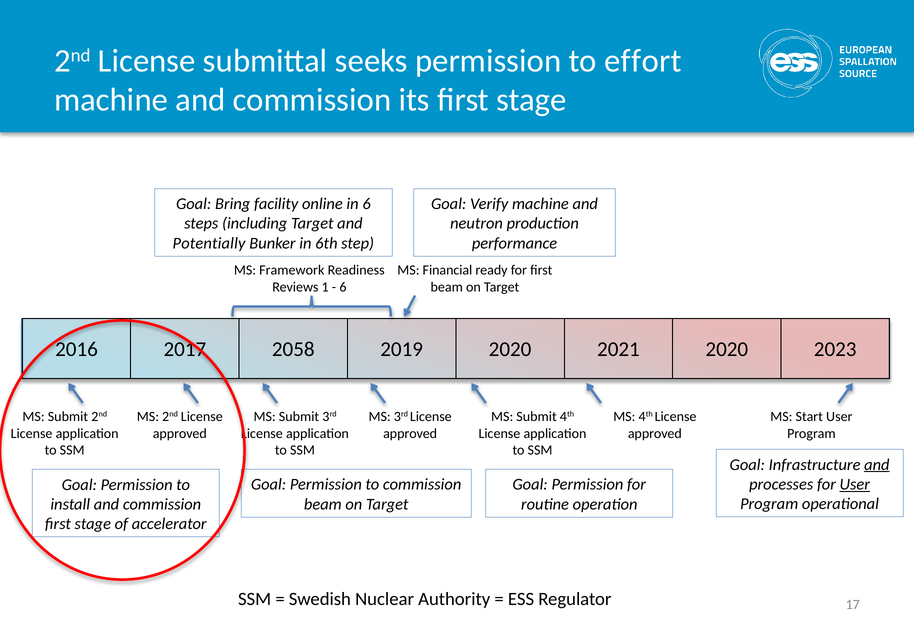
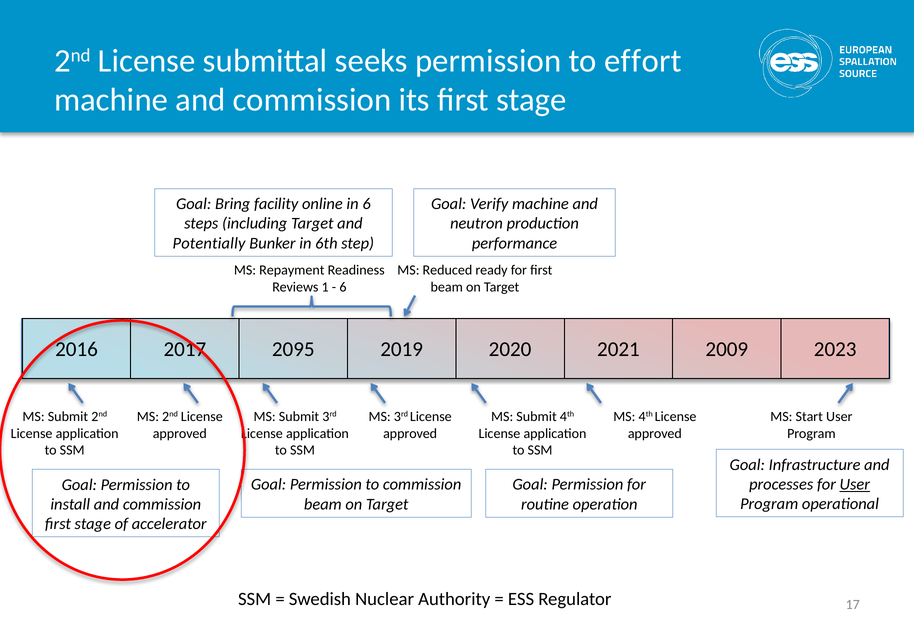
Financial: Financial -> Reduced (447, 270)
Framework: Framework -> Repayment (292, 270)
2058: 2058 -> 2095 (293, 349)
2021 2020: 2020 -> 2009 (727, 349)
and underline: present -> none (877, 464)
